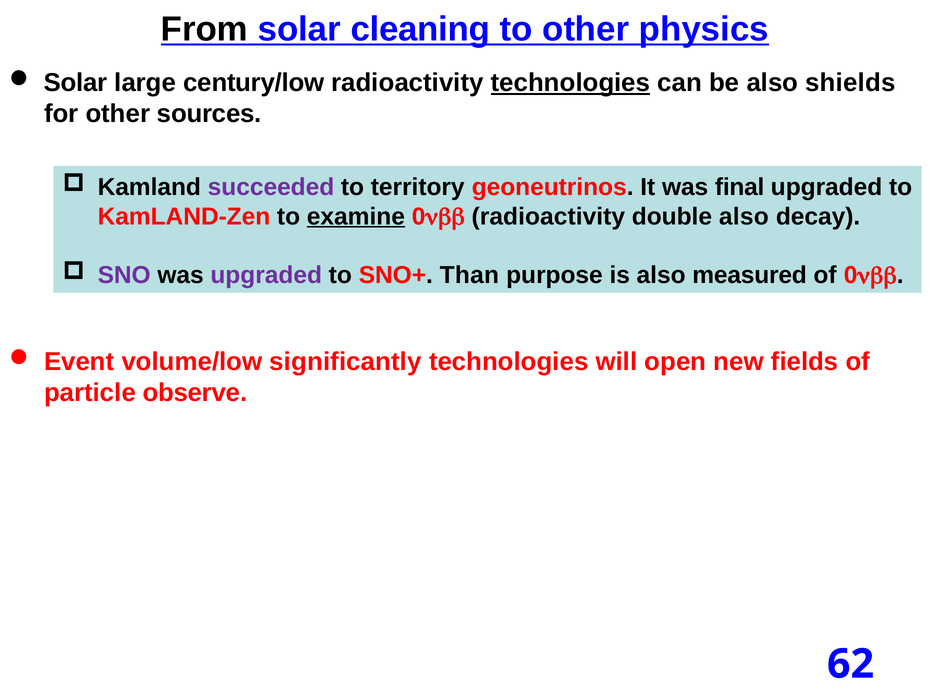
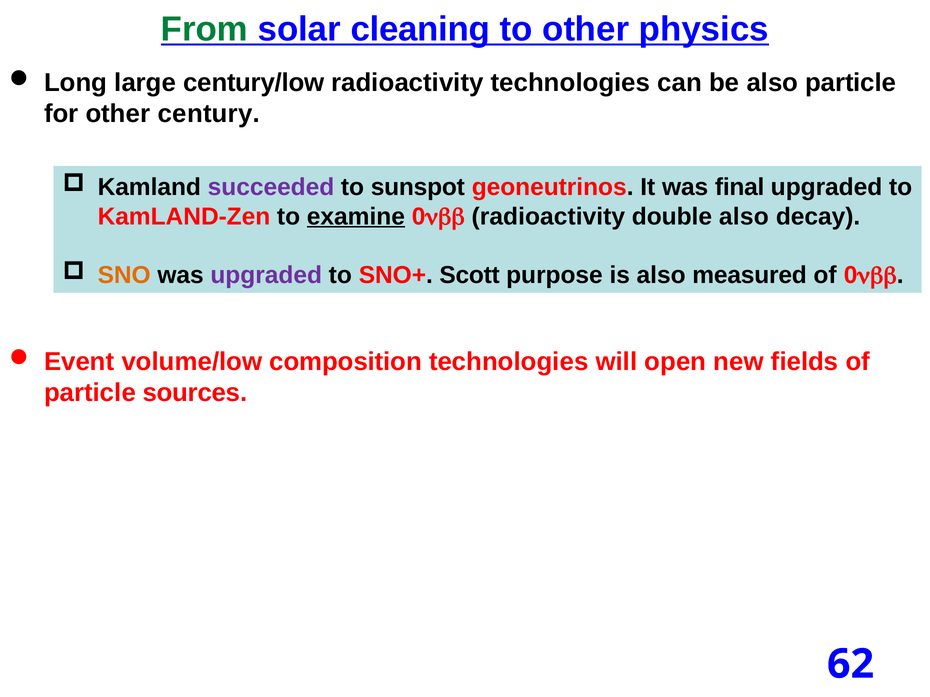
From colour: black -> green (204, 29)
Solar: Solar -> Long (76, 83)
technologies underline: present -> none (571, 83)
also shields: shields -> particle (851, 83)
sources: sources -> century (209, 114)
territory: territory -> sunspot (418, 187)
SNO colour: purple -> orange (124, 275)
Than: Than -> Scott (470, 275)
significantly: significantly -> composition (346, 362)
observe: observe -> sources (195, 393)
